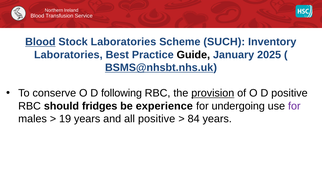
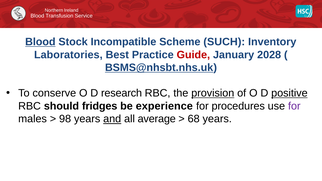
Stock Laboratories: Laboratories -> Incompatible (123, 42)
Guide colour: black -> red (193, 55)
2025: 2025 -> 2028 (269, 55)
following: following -> research (122, 93)
positive underline: none -> present (289, 93)
undergoing: undergoing -> procedures (238, 106)
19: 19 -> 98 (65, 119)
and underline: none -> present (112, 119)
all positive: positive -> average (157, 119)
84: 84 -> 68 (194, 119)
